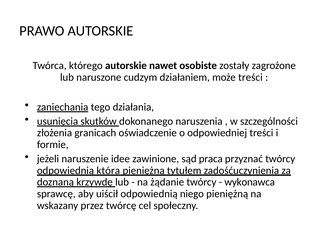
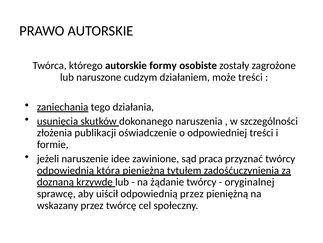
nawet: nawet -> formy (163, 65)
granicach: granicach -> publikacji (95, 133)
wykonawca: wykonawca -> oryginalnej (250, 182)
odpowiednią niego: niego -> przez (192, 193)
